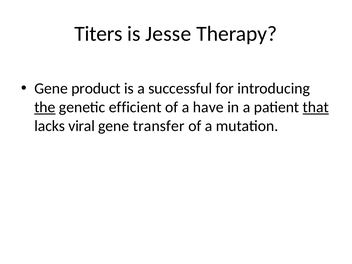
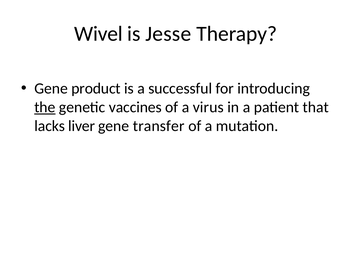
Titers: Titers -> Wivel (98, 34)
efficient: efficient -> vaccines (135, 107)
have: have -> virus (208, 107)
that underline: present -> none (316, 107)
viral: viral -> liver (82, 126)
